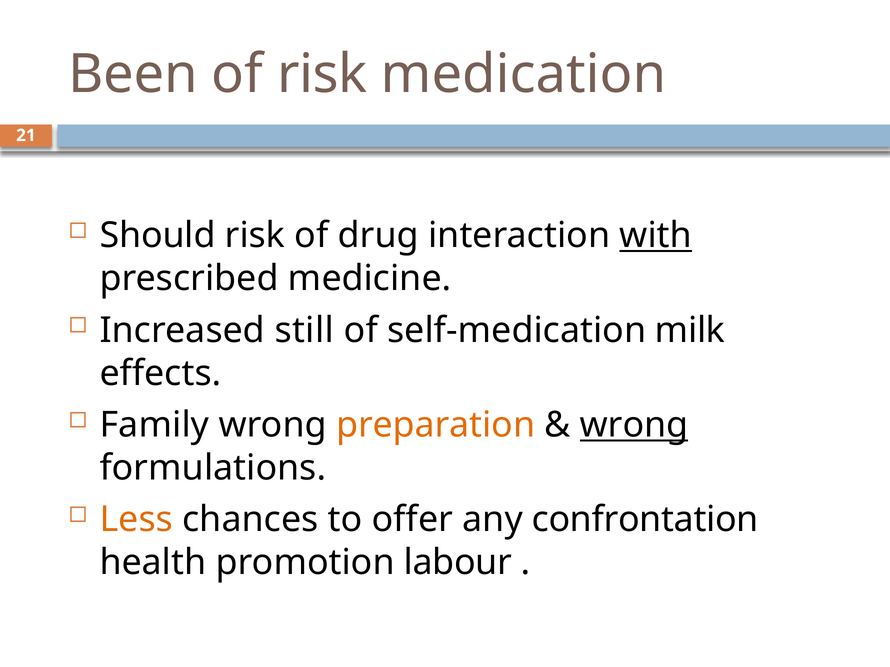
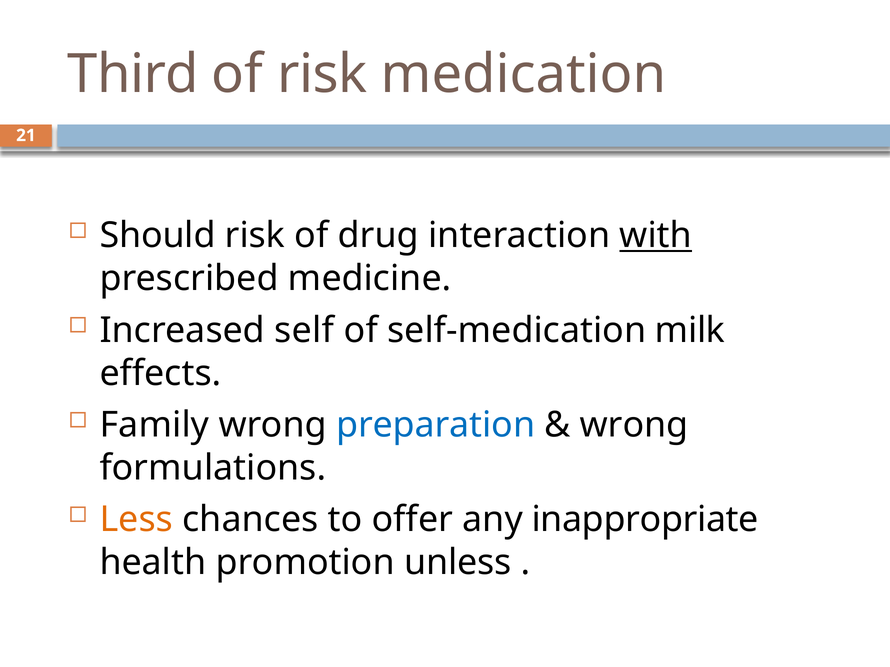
Been: Been -> Third (133, 74)
still: still -> self (304, 331)
preparation colour: orange -> blue (436, 425)
wrong underline: present -> none (634, 425)
confrontation: confrontation -> inappropriate (645, 520)
labour: labour -> unless (458, 563)
